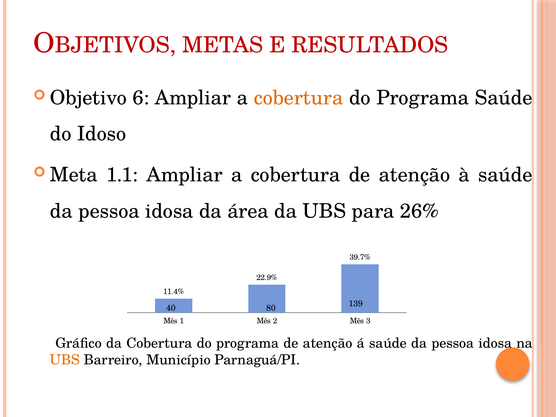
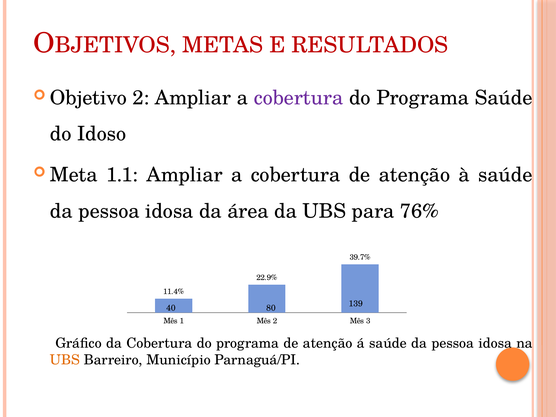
Objetivo 6: 6 -> 2 (141, 98)
cobertura colour: orange -> purple (298, 98)
26%: 26% -> 76% (419, 211)
